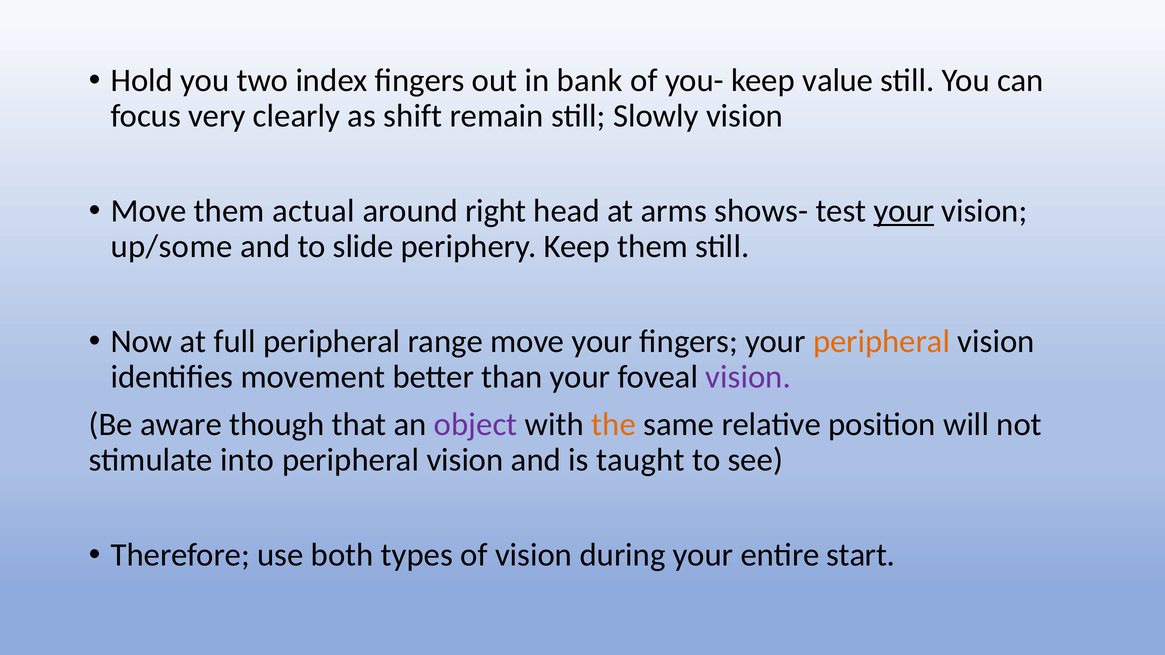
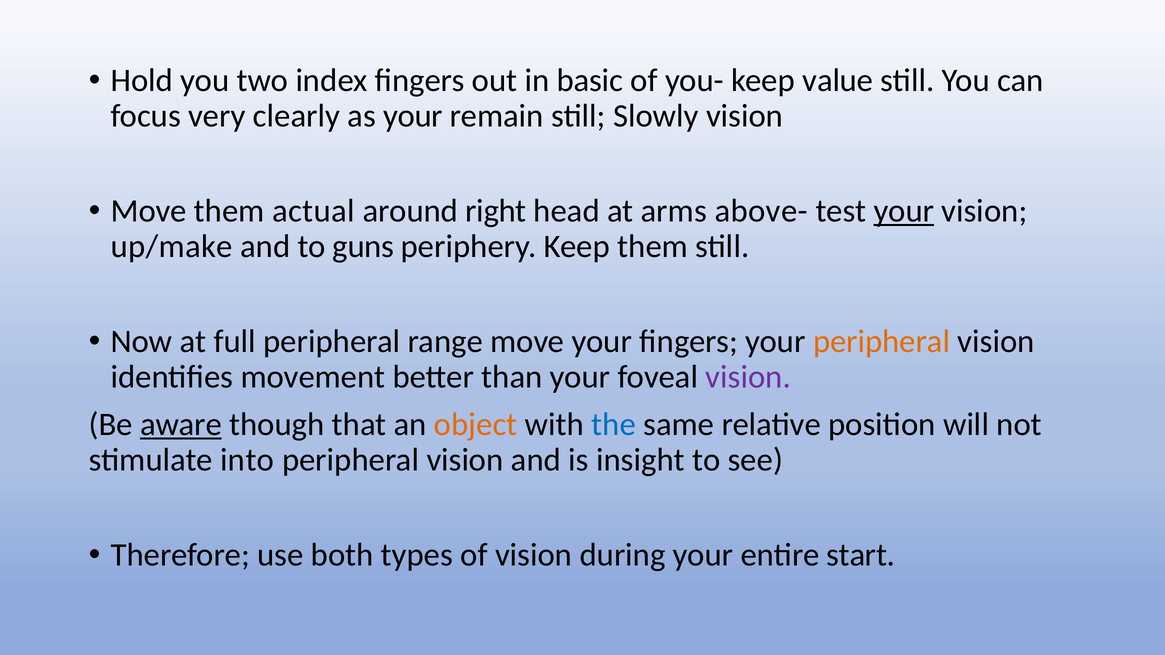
bank: bank -> basic (590, 81)
as shift: shift -> your (413, 116)
shows-: shows- -> above- (761, 211)
up/some: up/some -> up/make (172, 247)
slide: slide -> guns (363, 247)
aware underline: none -> present (181, 425)
object colour: purple -> orange (476, 425)
the colour: orange -> blue (614, 425)
taught: taught -> insight (641, 460)
